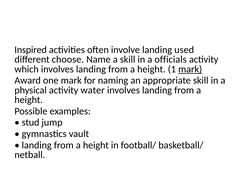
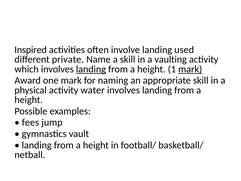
choose: choose -> private (68, 59)
officials: officials -> vaulting (171, 59)
landing underline: none -> present (91, 69)
stud: stud -> fees (30, 122)
